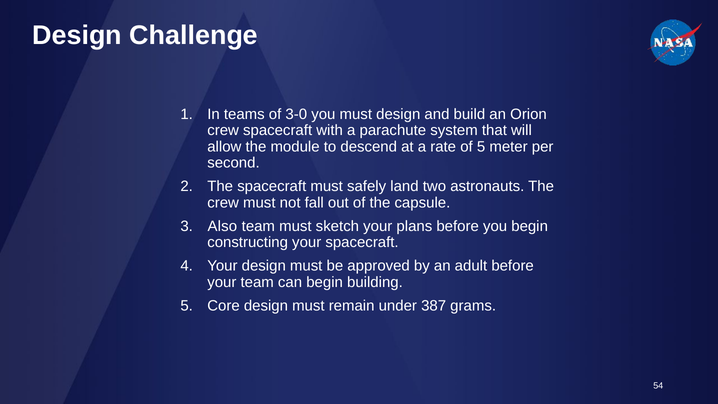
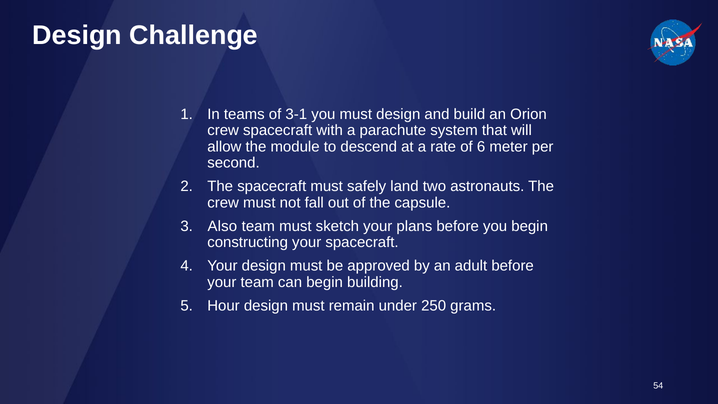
3-0: 3-0 -> 3-1 (296, 114)
of 5: 5 -> 6 (481, 147)
Core: Core -> Hour (224, 306)
387: 387 -> 250 (434, 306)
